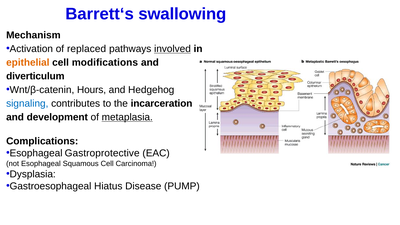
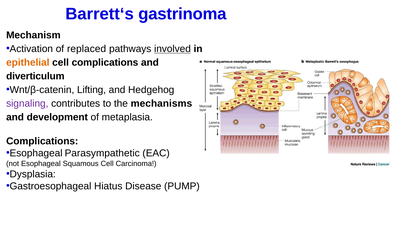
swallowing: swallowing -> gastrinoma (182, 14)
cell modifications: modifications -> complications (105, 63)
Hours: Hours -> Lifting (92, 90)
signaling colour: blue -> purple (27, 104)
incarceration: incarceration -> mechanisms (161, 104)
metaplasia underline: present -> none (127, 117)
Gastroprotective: Gastroprotective -> Parasympathetic (102, 153)
